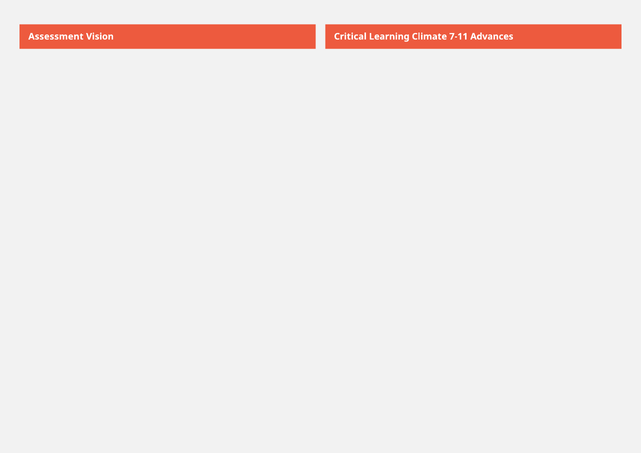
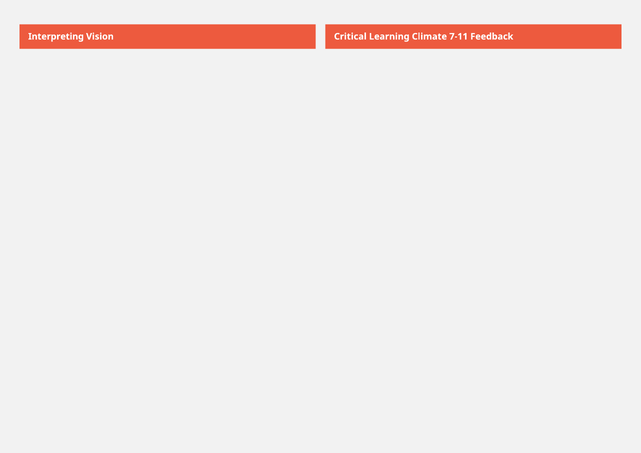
Assessment: Assessment -> Interpreting (56, 37)
Advances: Advances -> Feedback (492, 37)
